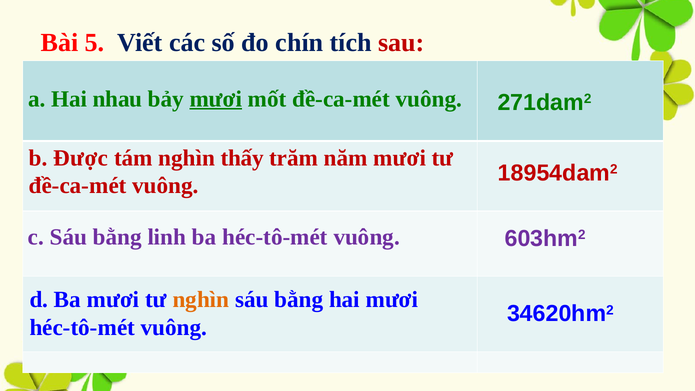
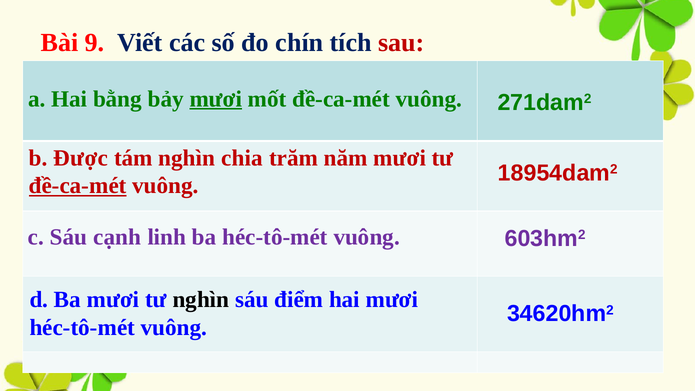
5: 5 -> 9 (95, 43)
nhau: nhau -> bằng (117, 99)
thấy: thấy -> chia (242, 158)
đề-ca-mét underline: none -> present (78, 186)
c Sáu bằng: bằng -> cạnh (117, 237)
nghìn colour: orange -> black (201, 300)
bằng: bằng -> điểm (299, 300)
